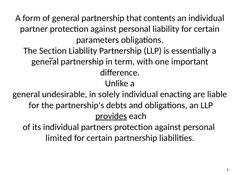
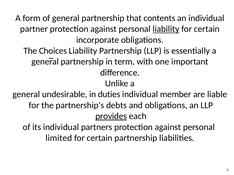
liability underline: none -> present (166, 29)
parameters: parameters -> incorporate (98, 40)
Section: Section -> Choices (53, 51)
solely: solely -> duties (109, 95)
enacting: enacting -> member (176, 95)
